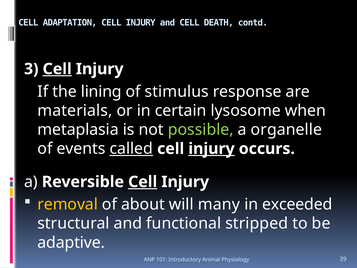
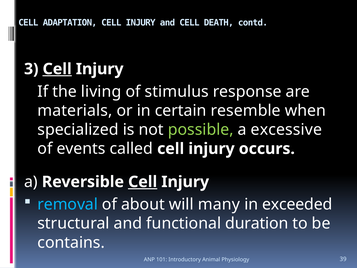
lining: lining -> living (101, 91)
lysosome: lysosome -> resemble (246, 110)
metaplasia: metaplasia -> specialized (78, 130)
organelle: organelle -> excessive (286, 130)
called underline: present -> none (131, 149)
injury underline: present -> none (211, 149)
removal colour: yellow -> light blue (68, 204)
stripped: stripped -> duration (257, 223)
adaptive: adaptive -> contains (71, 242)
